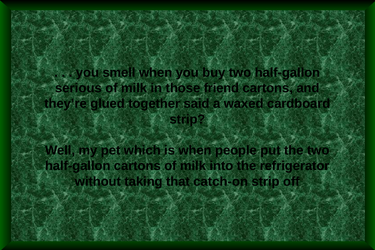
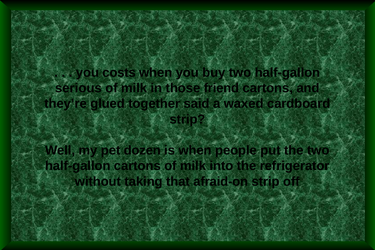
smell: smell -> costs (119, 73)
which: which -> dozen (142, 150)
catch-on: catch-on -> afraid-on (221, 182)
